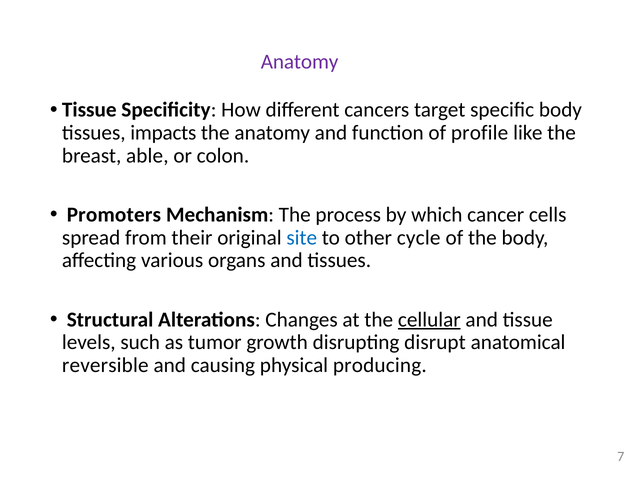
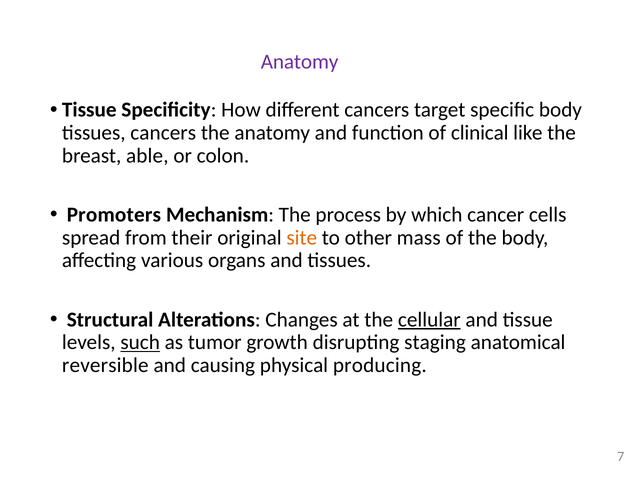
tissues impacts: impacts -> cancers (163, 133)
profile: profile -> clinical (480, 133)
site colour: blue -> orange (302, 238)
cycle: cycle -> mass (419, 238)
such underline: none -> present (140, 342)
disrupt: disrupt -> staging (435, 342)
